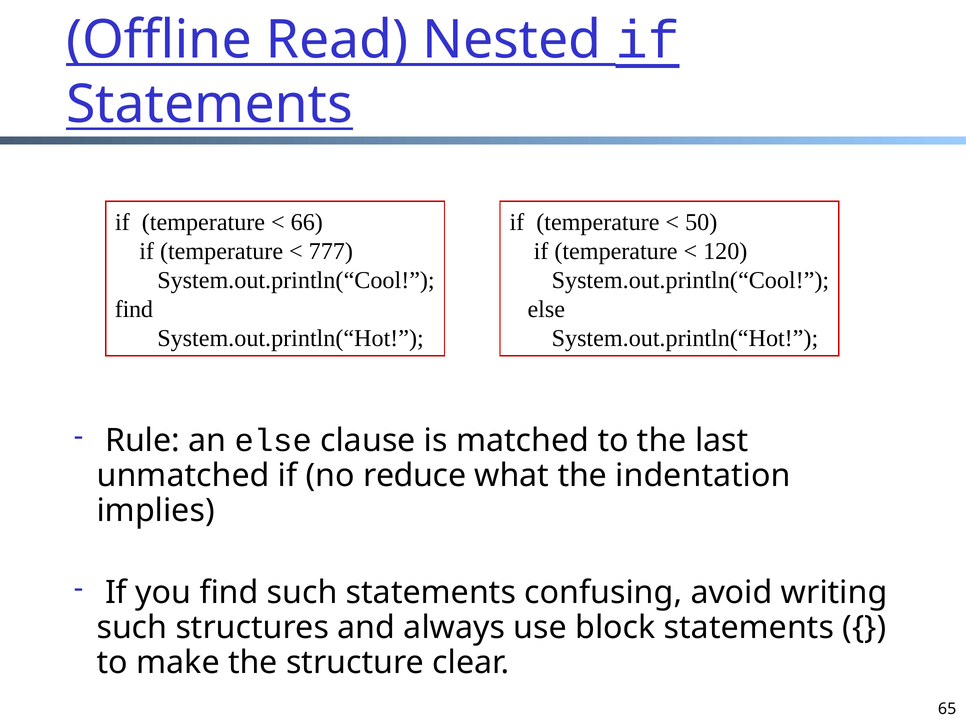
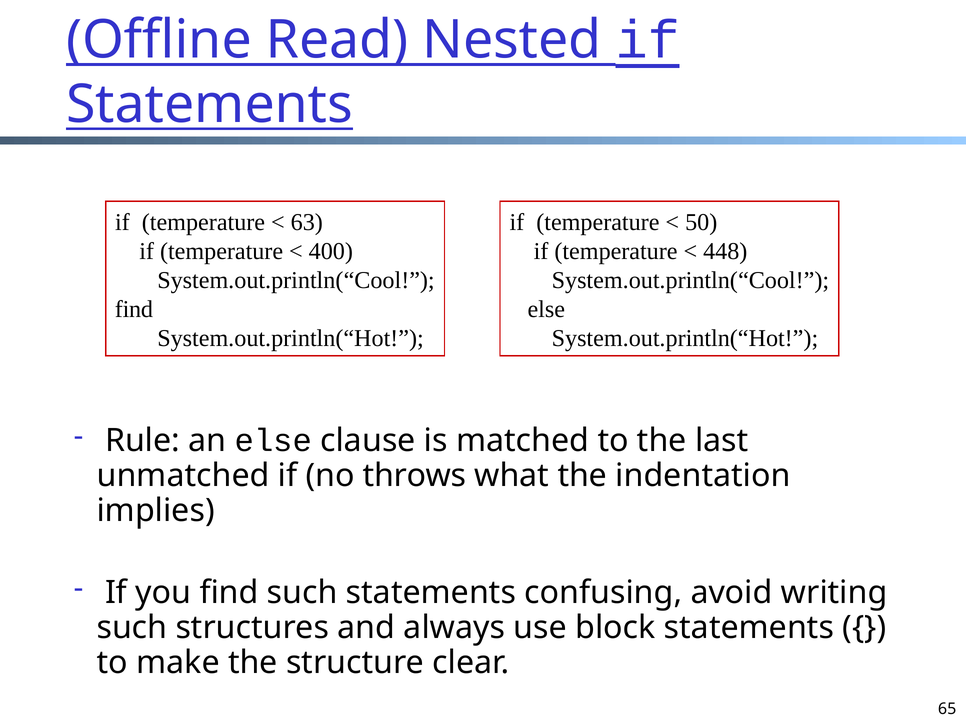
66: 66 -> 63 (307, 222)
777: 777 -> 400 (331, 251)
120: 120 -> 448 (725, 251)
reduce: reduce -> throws (415, 475)
